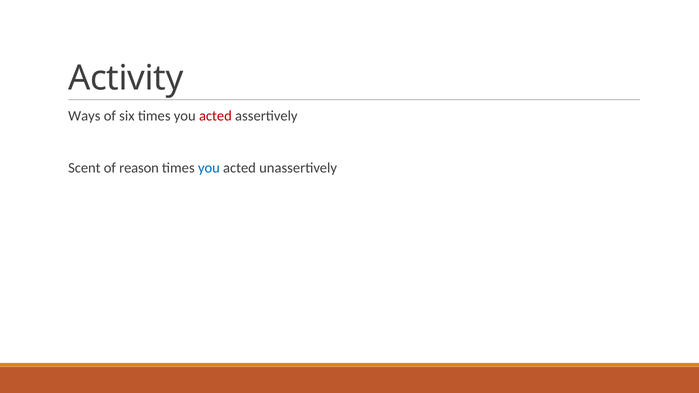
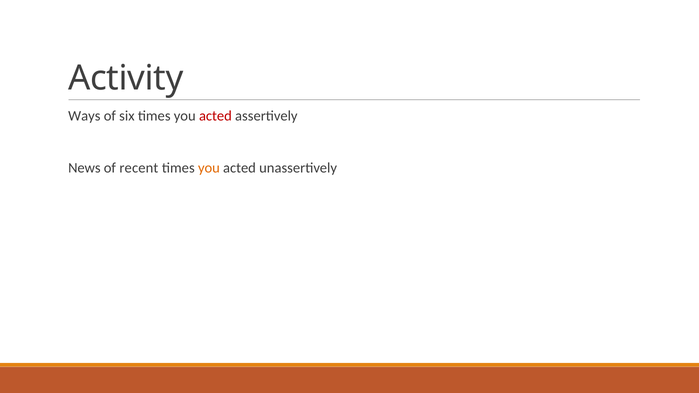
Scent: Scent -> News (84, 168)
reason: reason -> recent (139, 168)
you colour: blue -> orange (209, 168)
